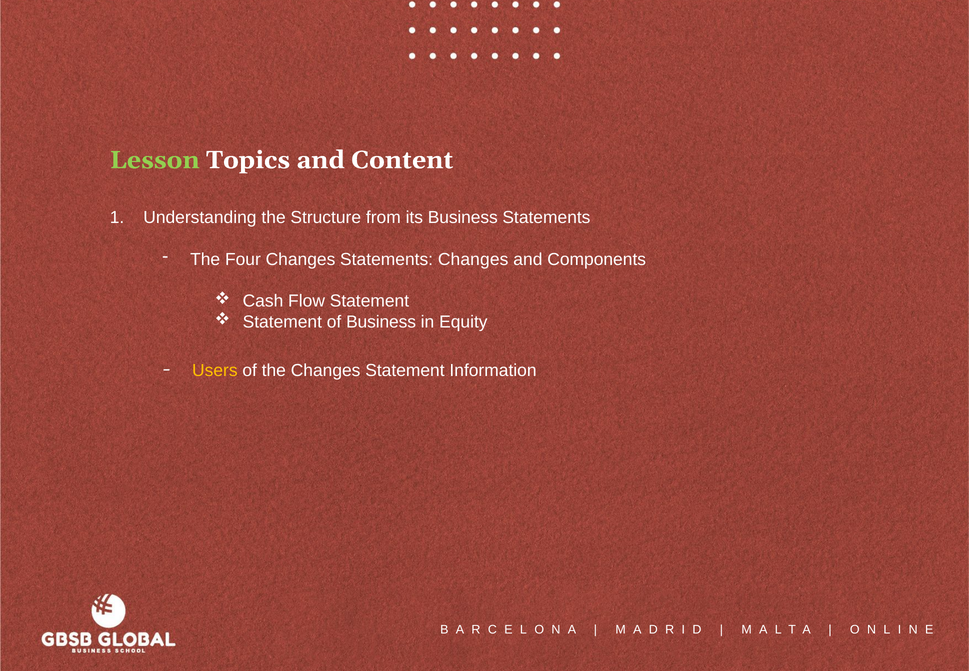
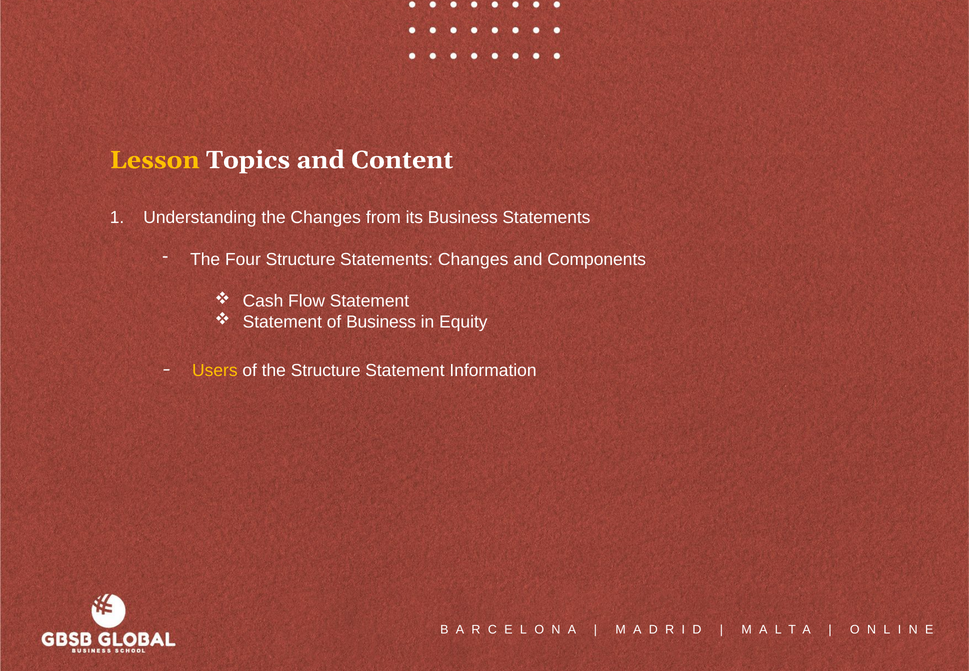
Lesson colour: light green -> yellow (155, 160)
the Structure: Structure -> Changes (326, 218)
Four Changes: Changes -> Structure (301, 259)
the Changes: Changes -> Structure (326, 371)
